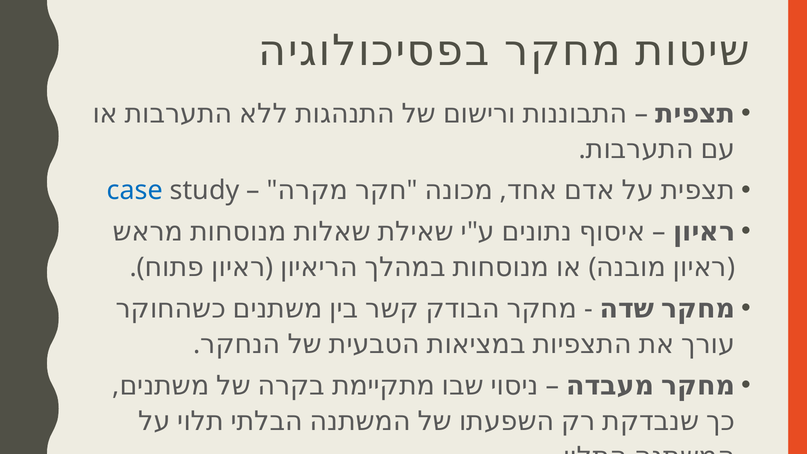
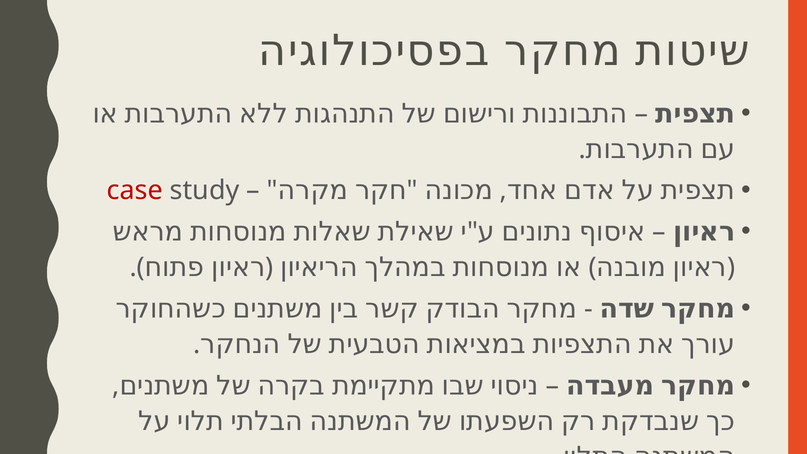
case colour: blue -> red (135, 191)
